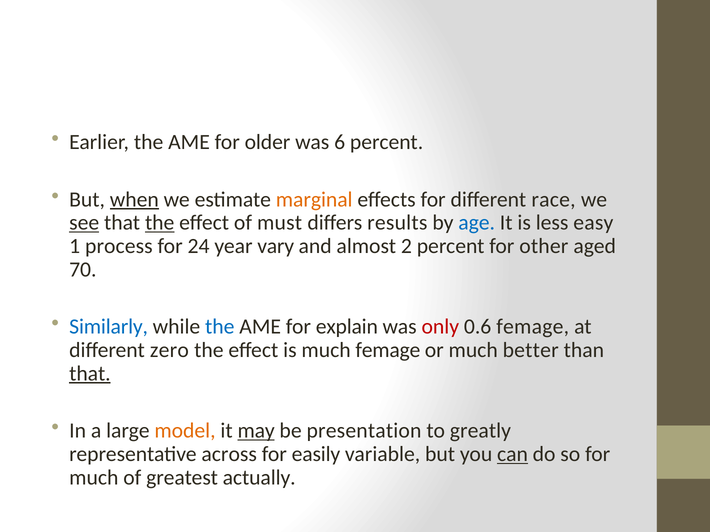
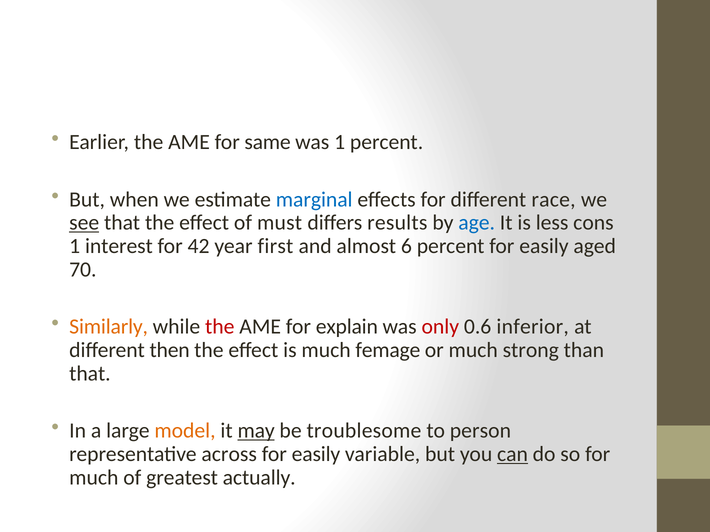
older: older -> same (268, 142)
was 6: 6 -> 1 (340, 142)
when underline: present -> none (134, 200)
marginal colour: orange -> blue (314, 200)
the underline: present -> none (160, 223)
easy: easy -> cons (593, 223)
process: process -> interest (119, 246)
24: 24 -> 42 (199, 246)
vary: vary -> first (275, 246)
2: 2 -> 6 (406, 246)
percent for other: other -> easily (544, 246)
Similarly colour: blue -> orange (109, 327)
the colour: blue -> red (220, 327)
0.6 femage: femage -> inferior (533, 327)
zero: zero -> then (170, 350)
better: better -> strong (531, 350)
that underline: present -> none (90, 374)
presentation: presentation -> troublesome (364, 431)
greatly: greatly -> person (480, 431)
